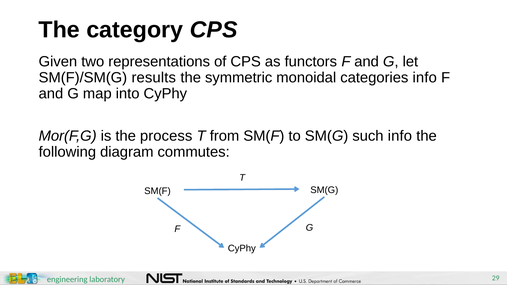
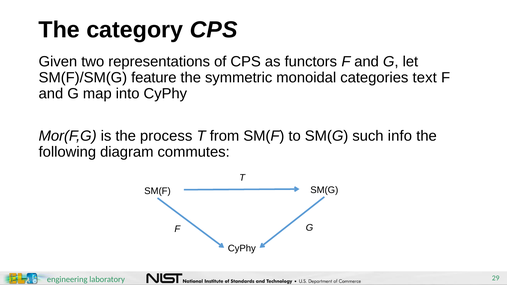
results: results -> feature (154, 78)
categories info: info -> text (425, 78)
